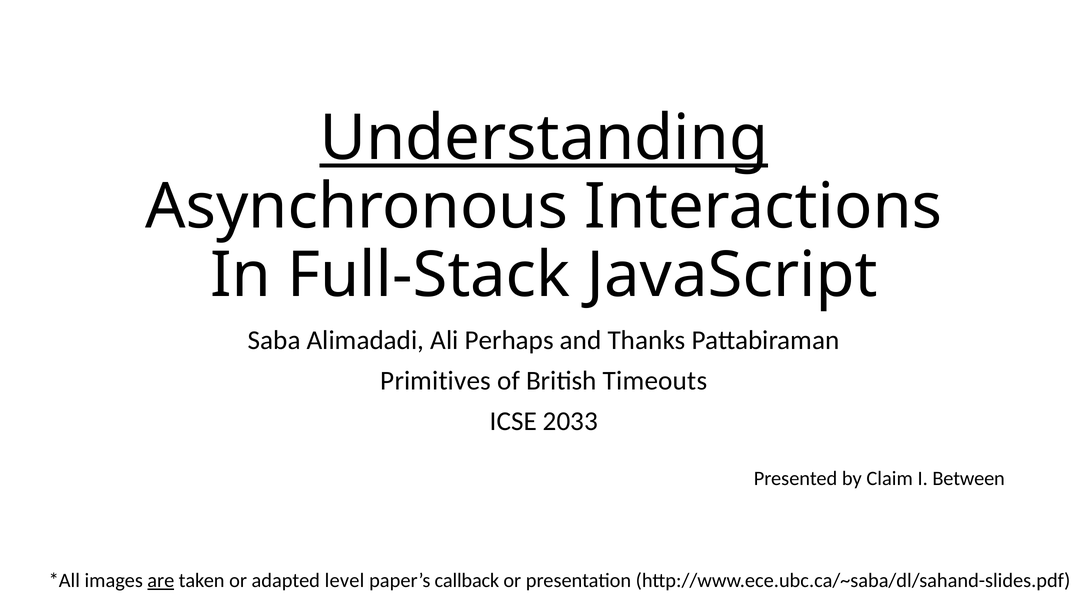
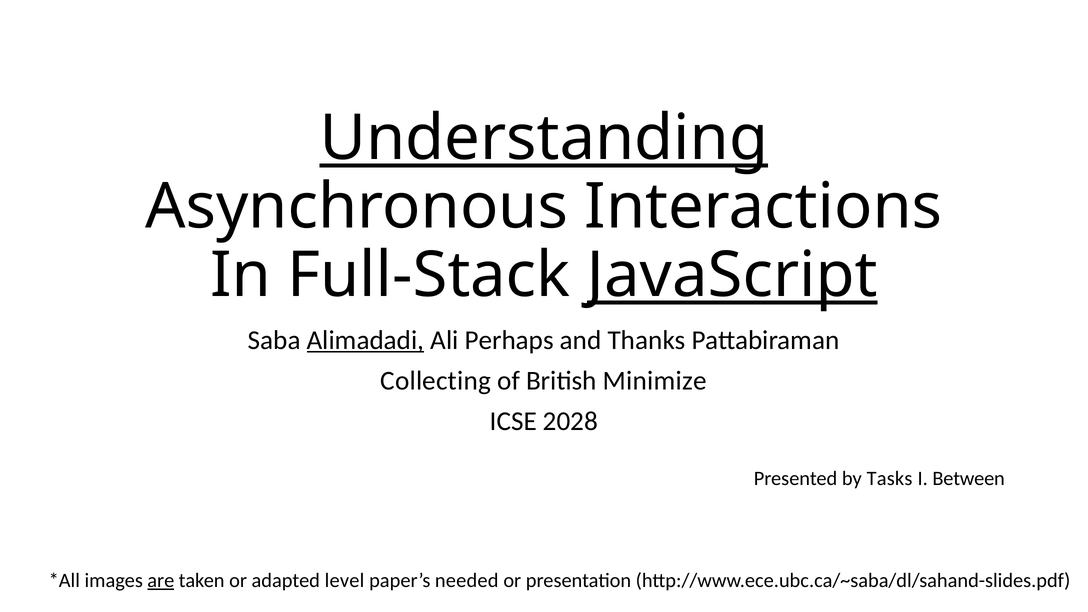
JavaScript underline: none -> present (732, 275)
Alimadadi underline: none -> present (366, 340)
Primitives: Primitives -> Collecting (436, 381)
Timeouts: Timeouts -> Minimize (655, 381)
2033: 2033 -> 2028 (570, 421)
Claim: Claim -> Tasks (890, 479)
callback: callback -> needed (467, 580)
